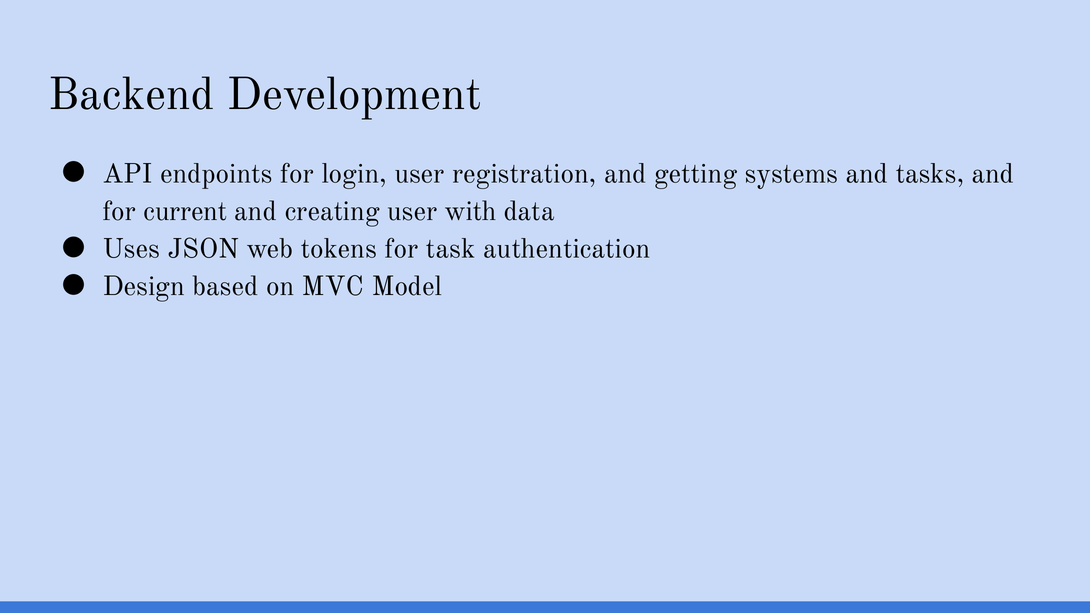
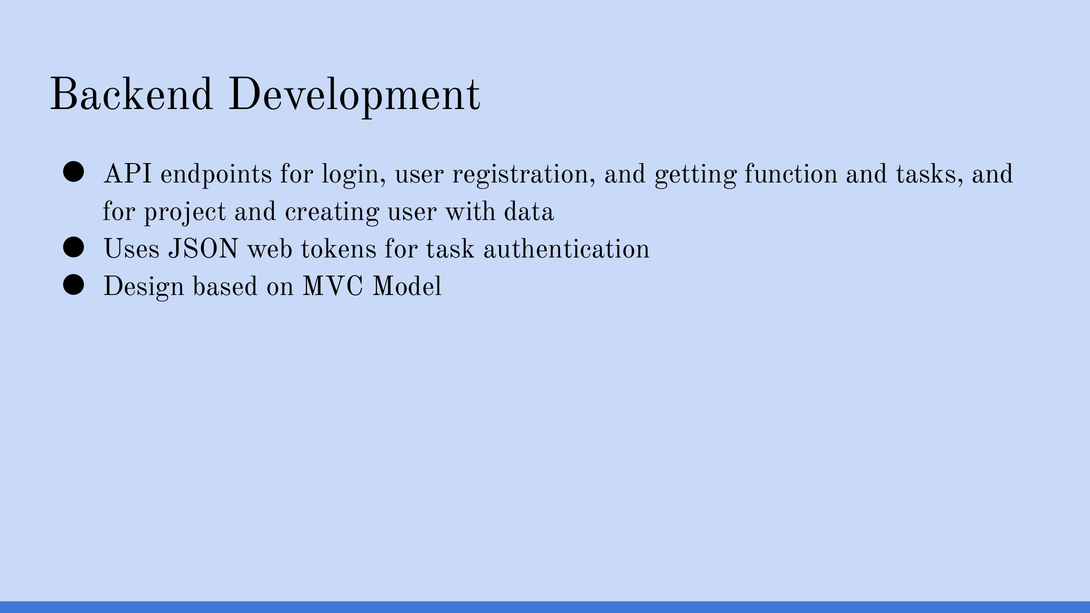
systems: systems -> function (792, 174)
current: current -> project (185, 211)
